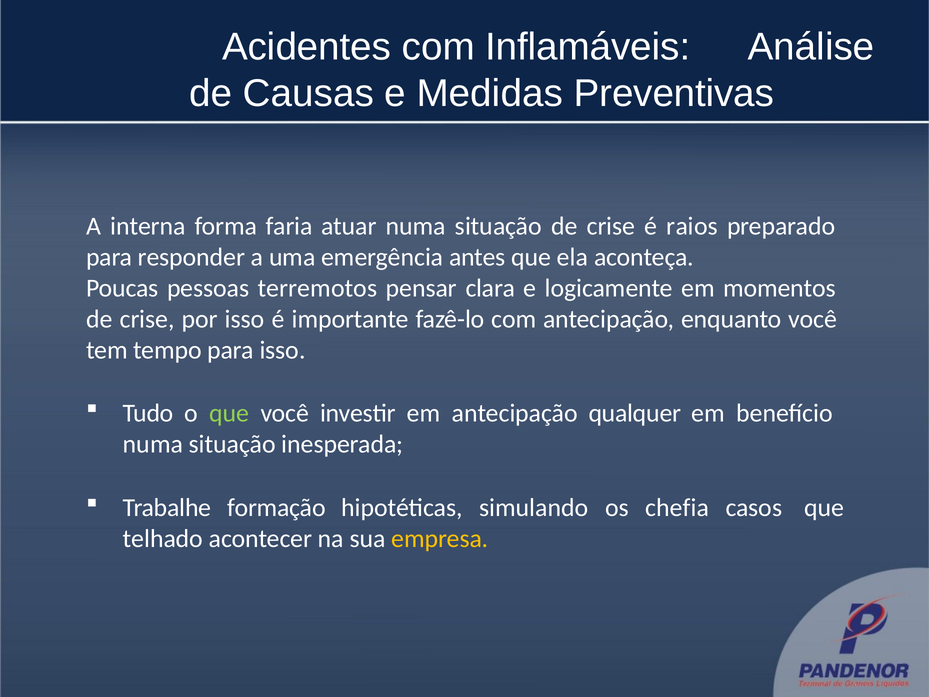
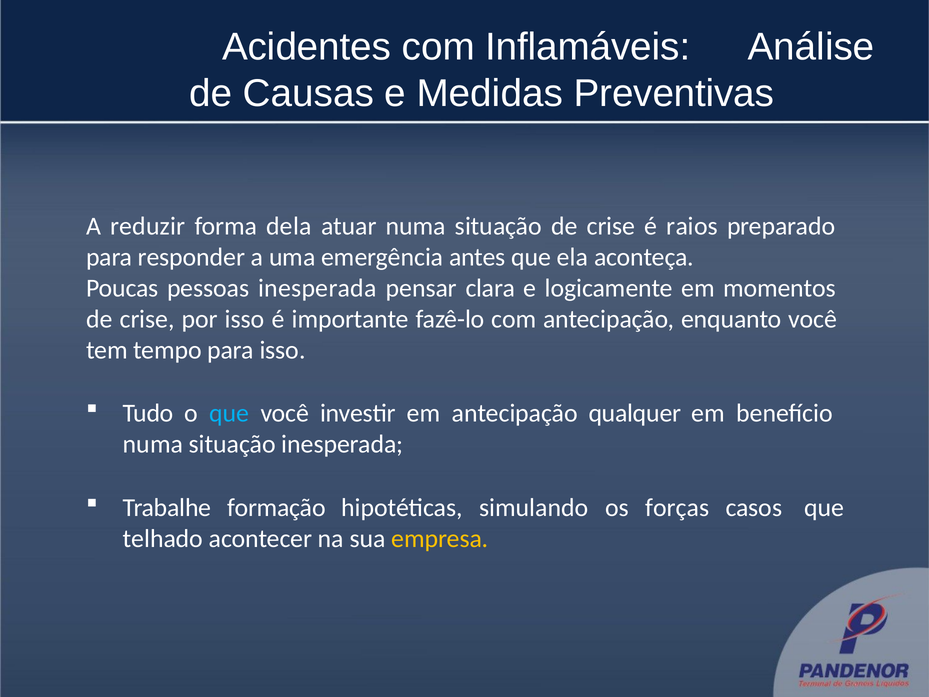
interna: interna -> reduzir (148, 226)
faria: faria -> dela (289, 226)
pessoas terremotos: terremotos -> inesperada (317, 288)
que colour: light green -> light blue (229, 413)
chefia: chefia -> forças (677, 508)
